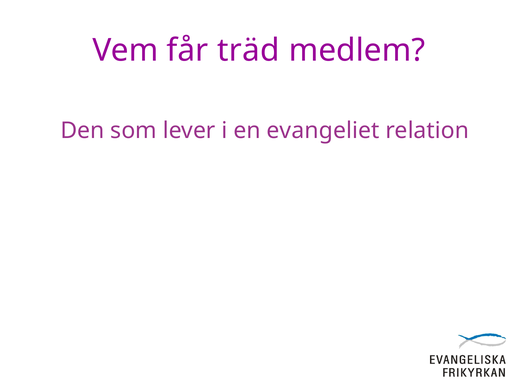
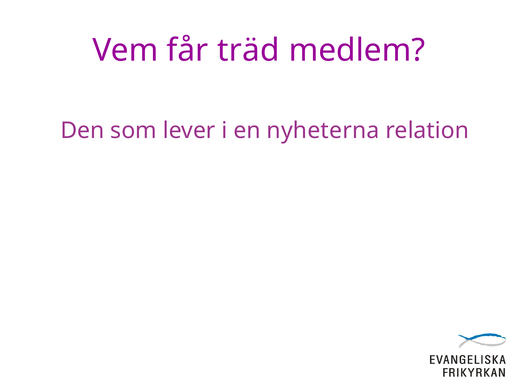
evangeliet: evangeliet -> nyheterna (323, 130)
